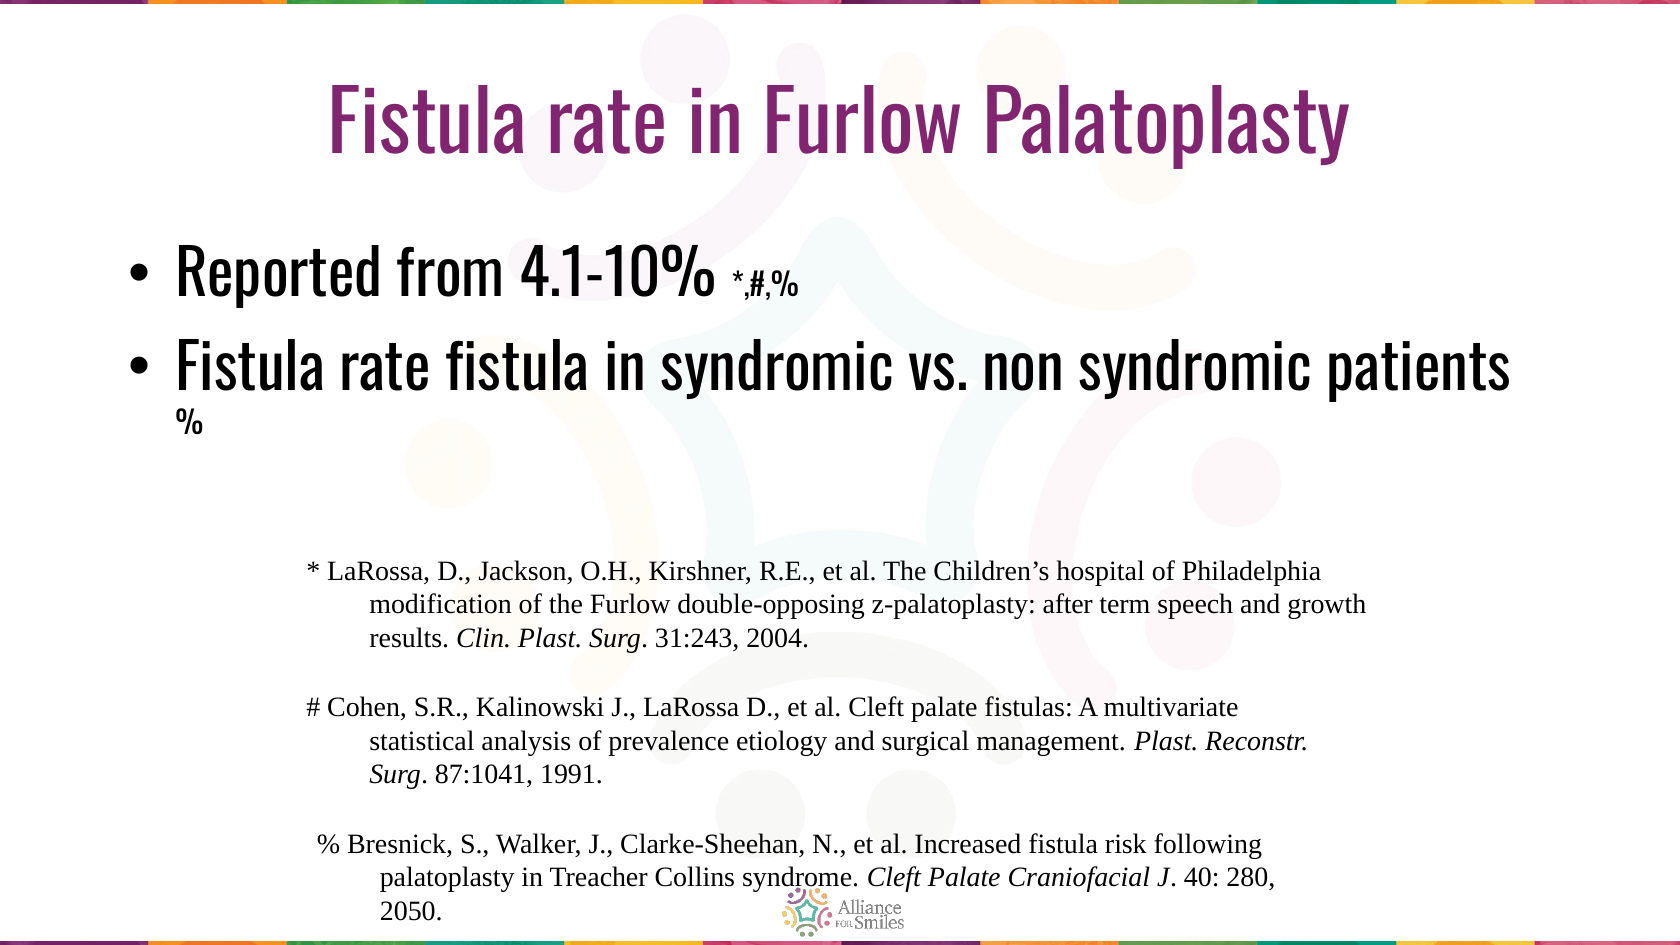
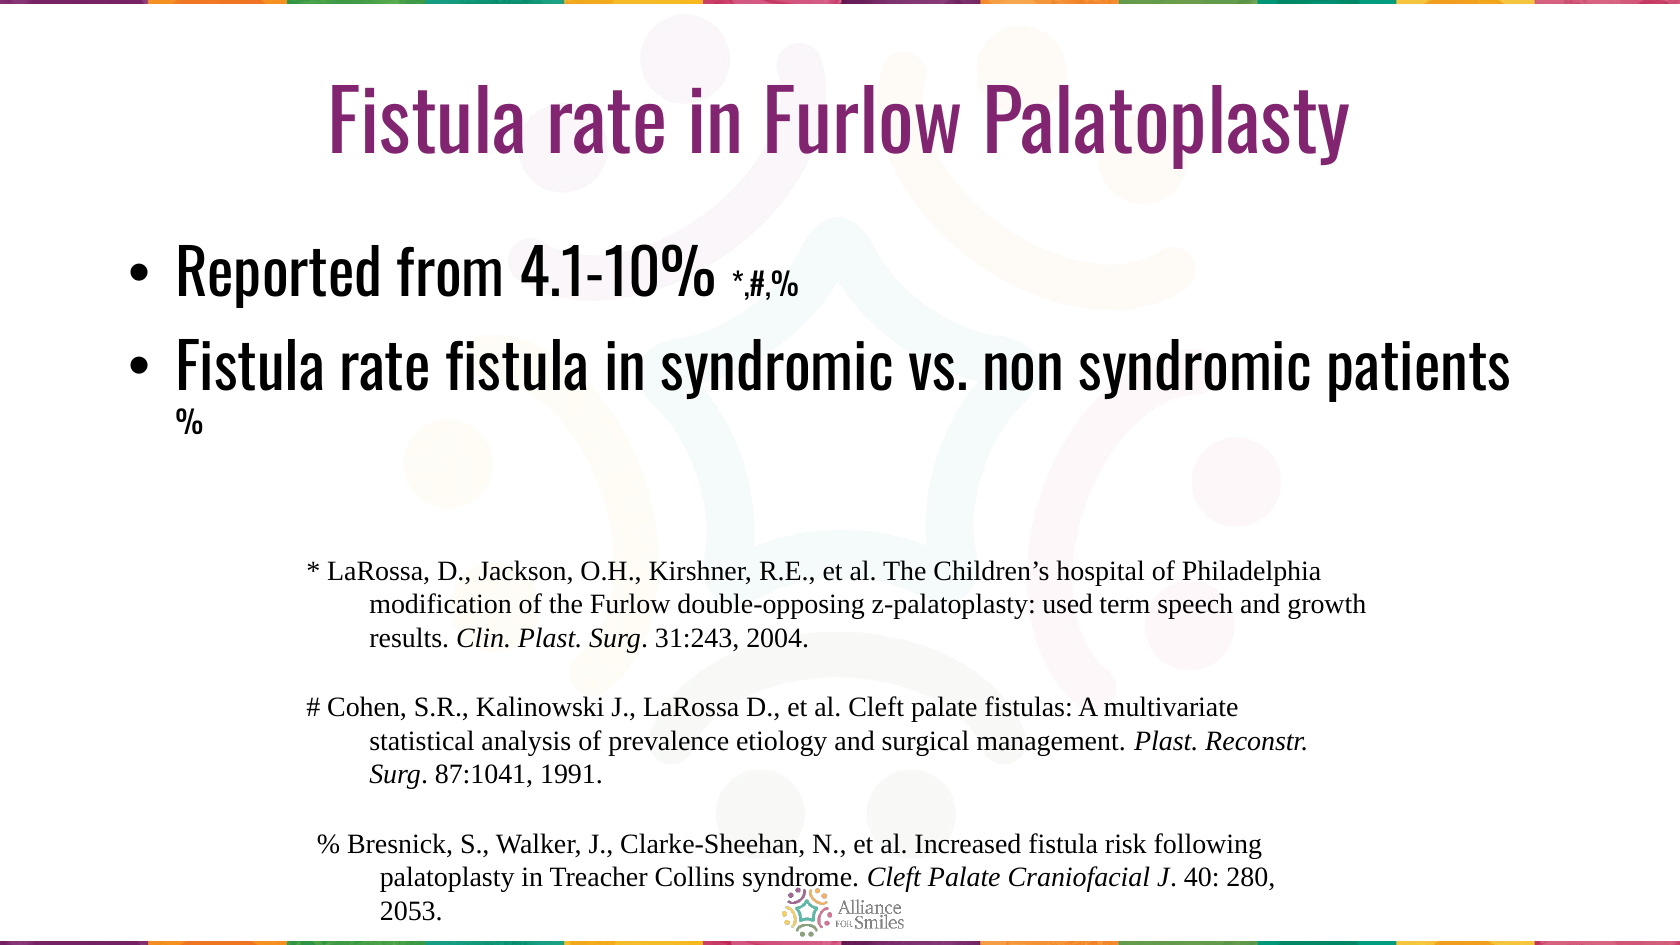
after: after -> used (1068, 605)
2050: 2050 -> 2053 (411, 911)
